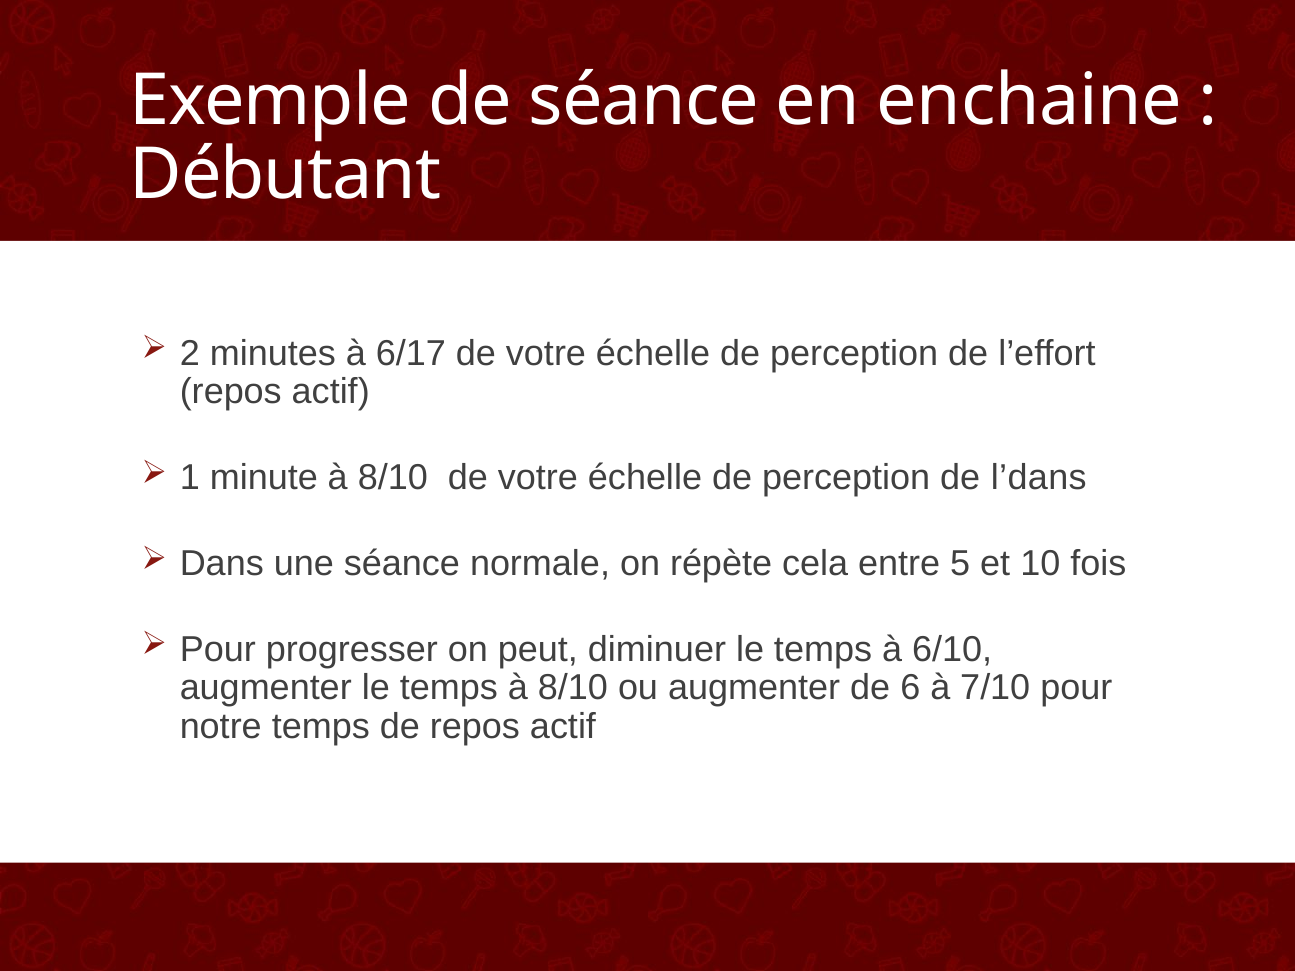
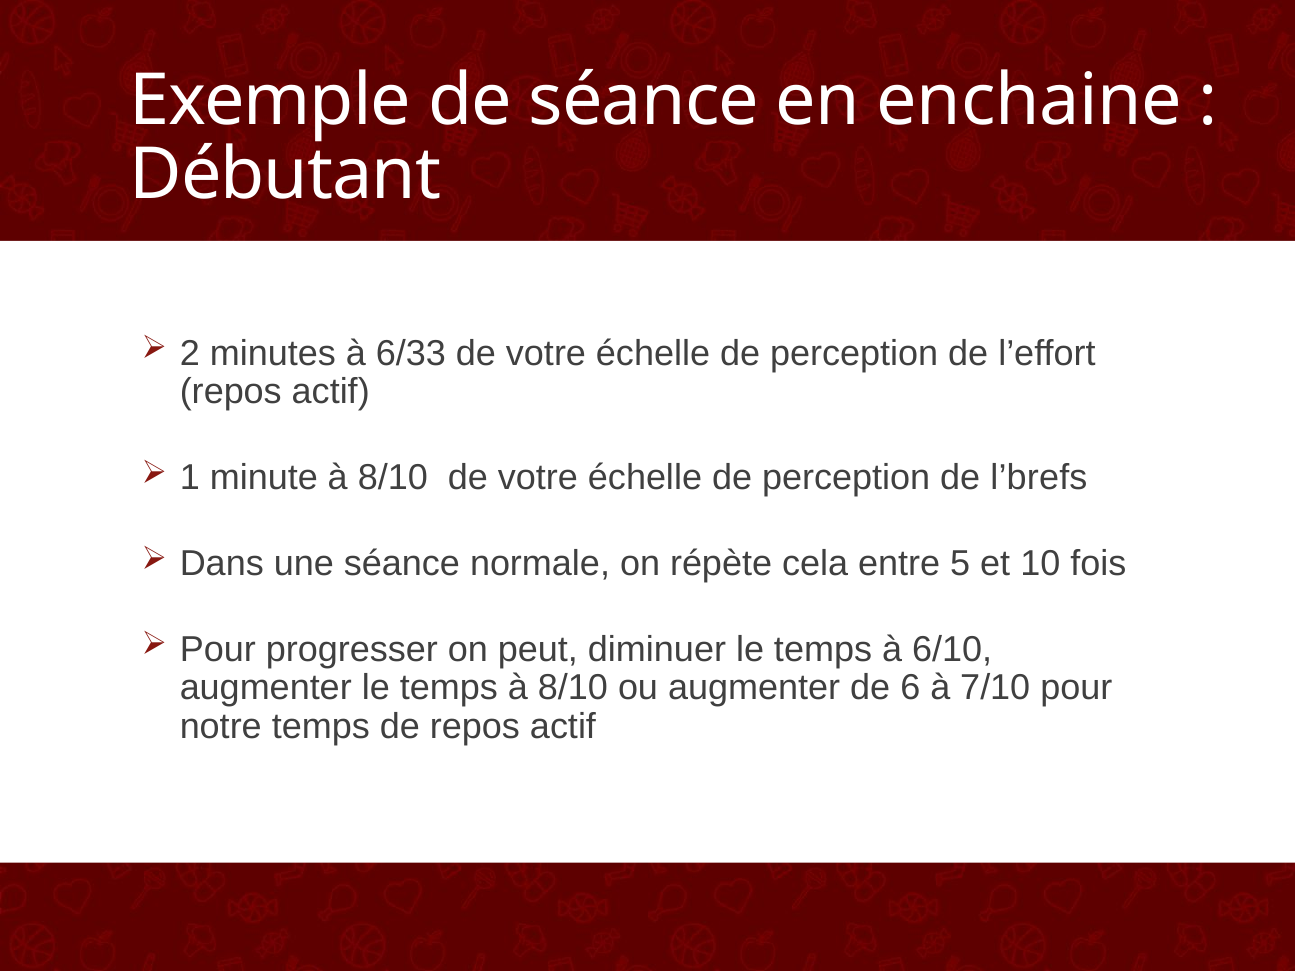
6/17: 6/17 -> 6/33 (411, 353)
l’dans: l’dans -> l’brefs (1039, 478)
